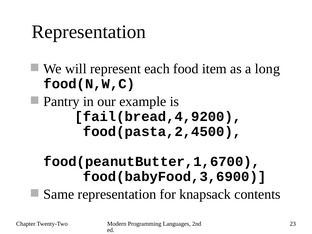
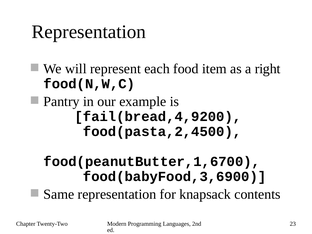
long: long -> right (268, 69)
